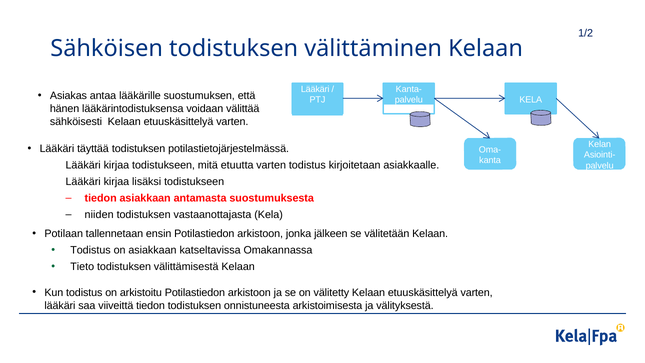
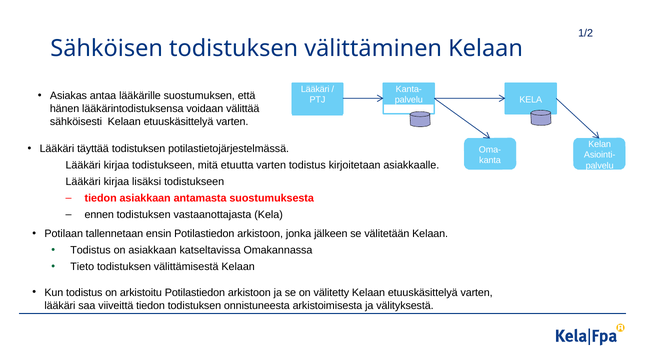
niiden: niiden -> ennen (99, 215)
